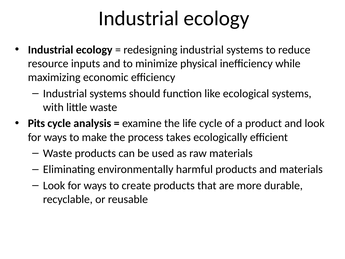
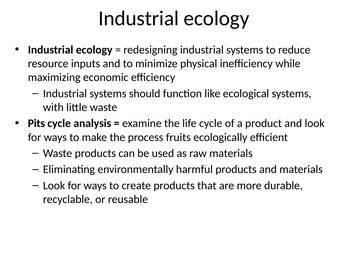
takes: takes -> fruits (178, 137)
